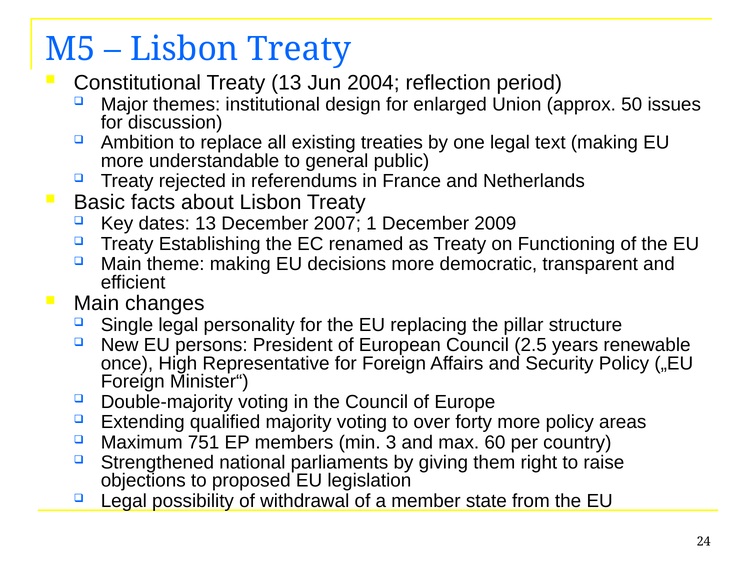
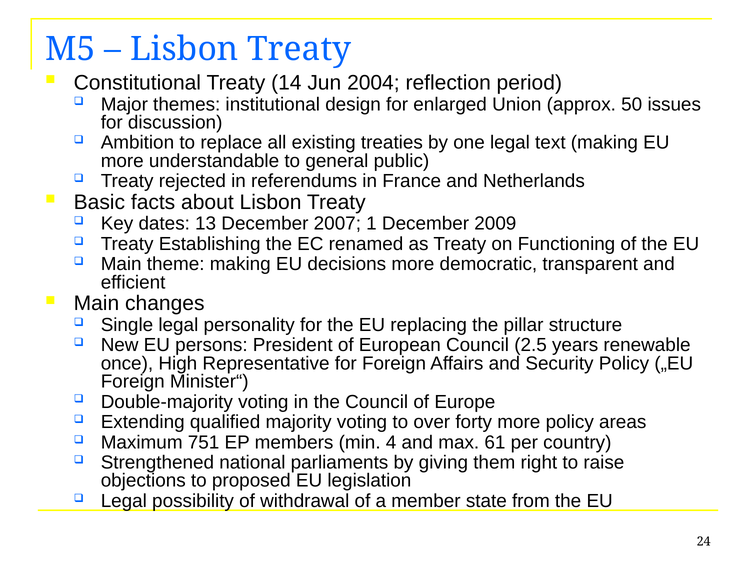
Treaty 13: 13 -> 14 (286, 83)
3: 3 -> 4 (391, 442)
60: 60 -> 61 (495, 442)
